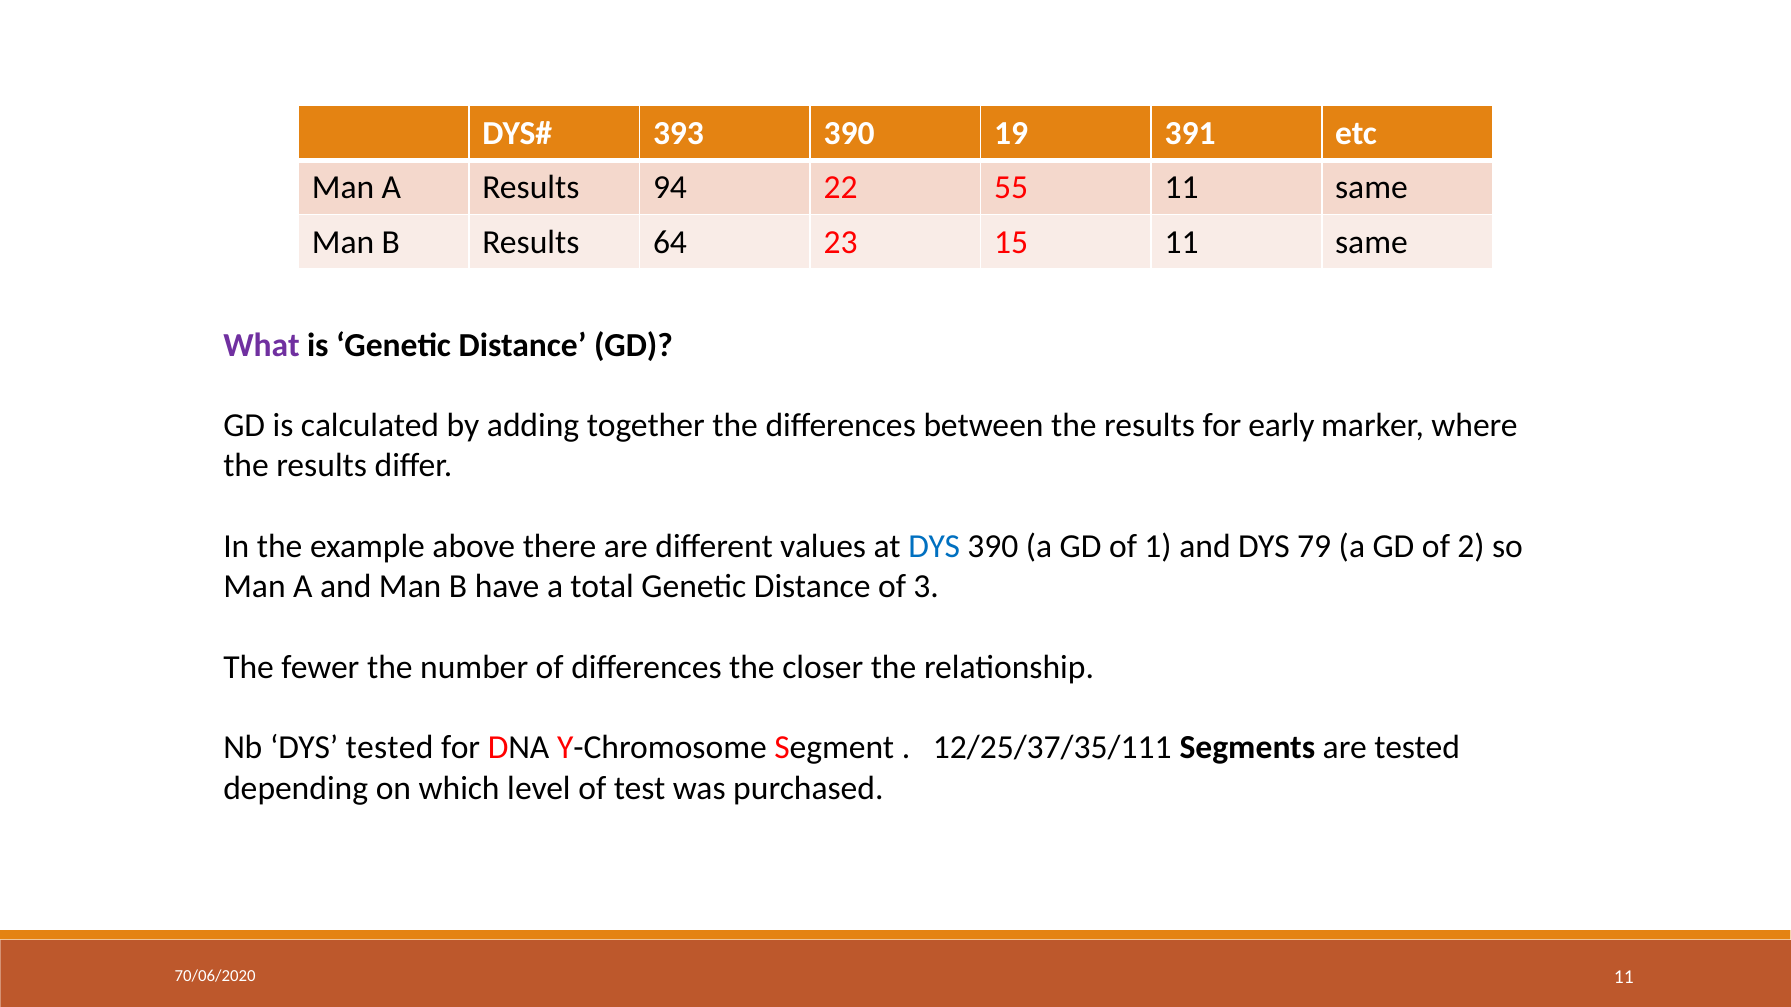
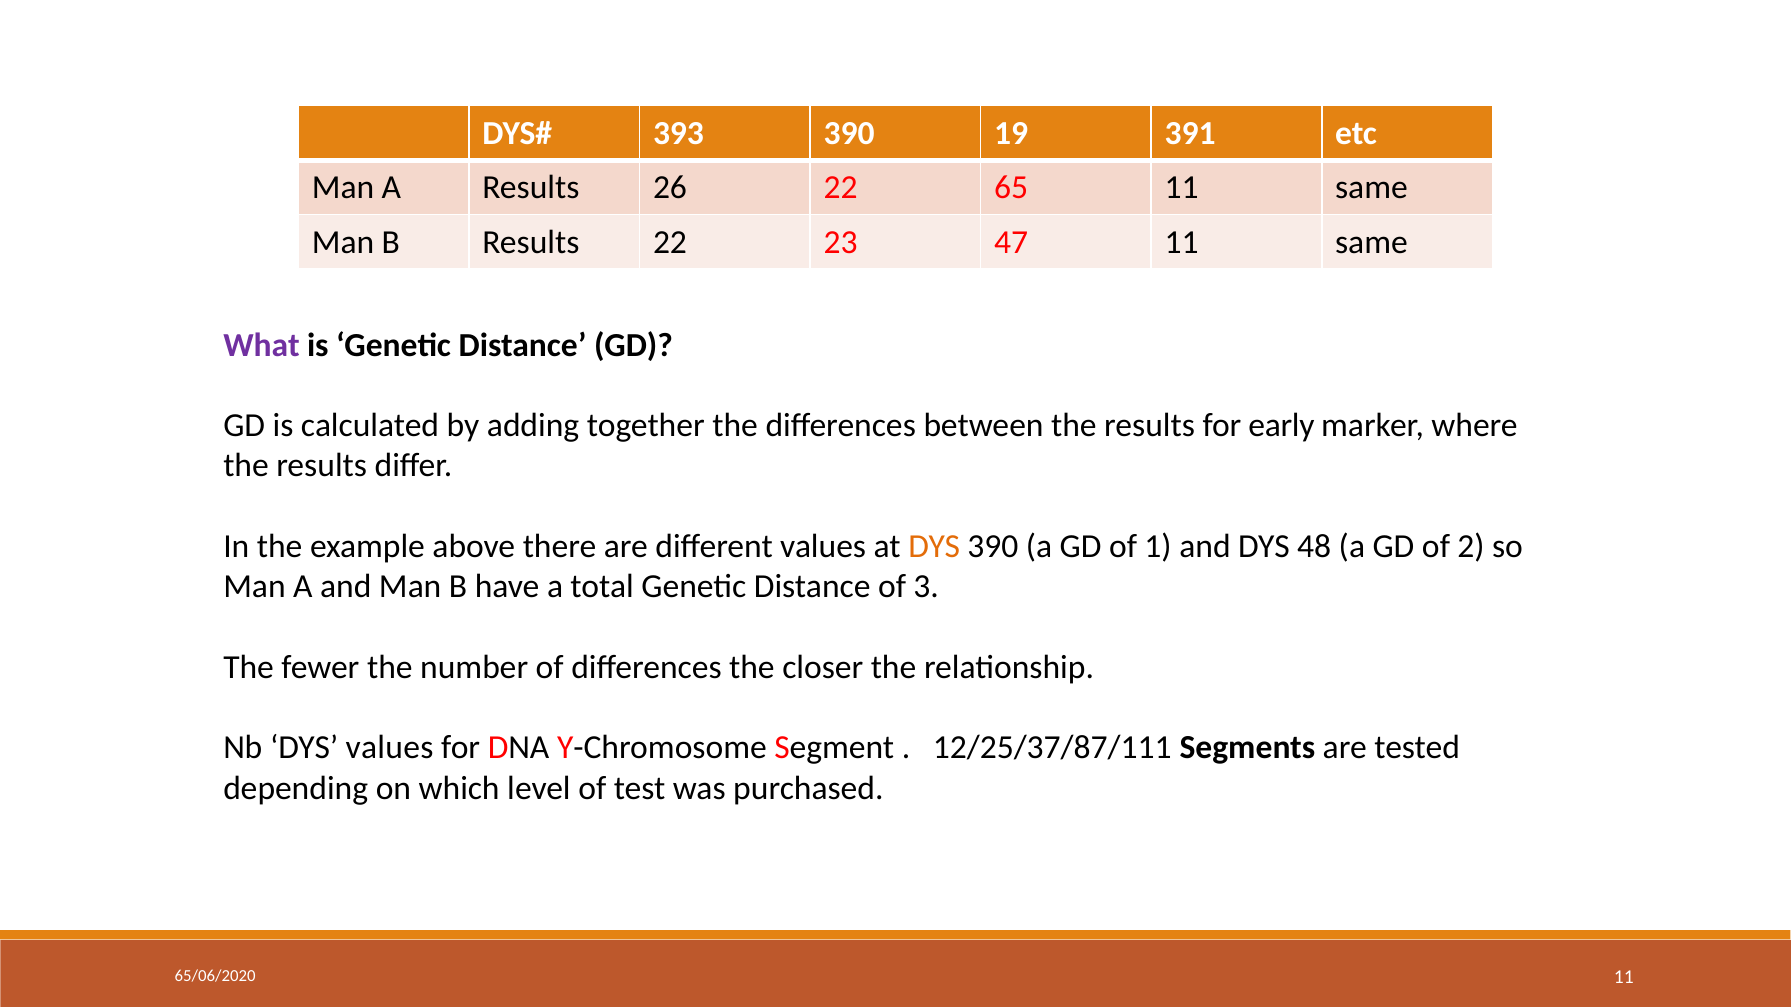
94: 94 -> 26 (670, 188)
55: 55 -> 65 (1011, 188)
Results 64: 64 -> 22 (670, 242)
15: 15 -> 47 (1011, 242)
DYS colour: blue -> orange (934, 547)
79: 79 -> 48 (1314, 547)
DYS tested: tested -> values (390, 748)
12/25/37/35/111: 12/25/37/35/111 -> 12/25/37/87/111 (1052, 748)
70/06/2020: 70/06/2020 -> 65/06/2020 (215, 977)
